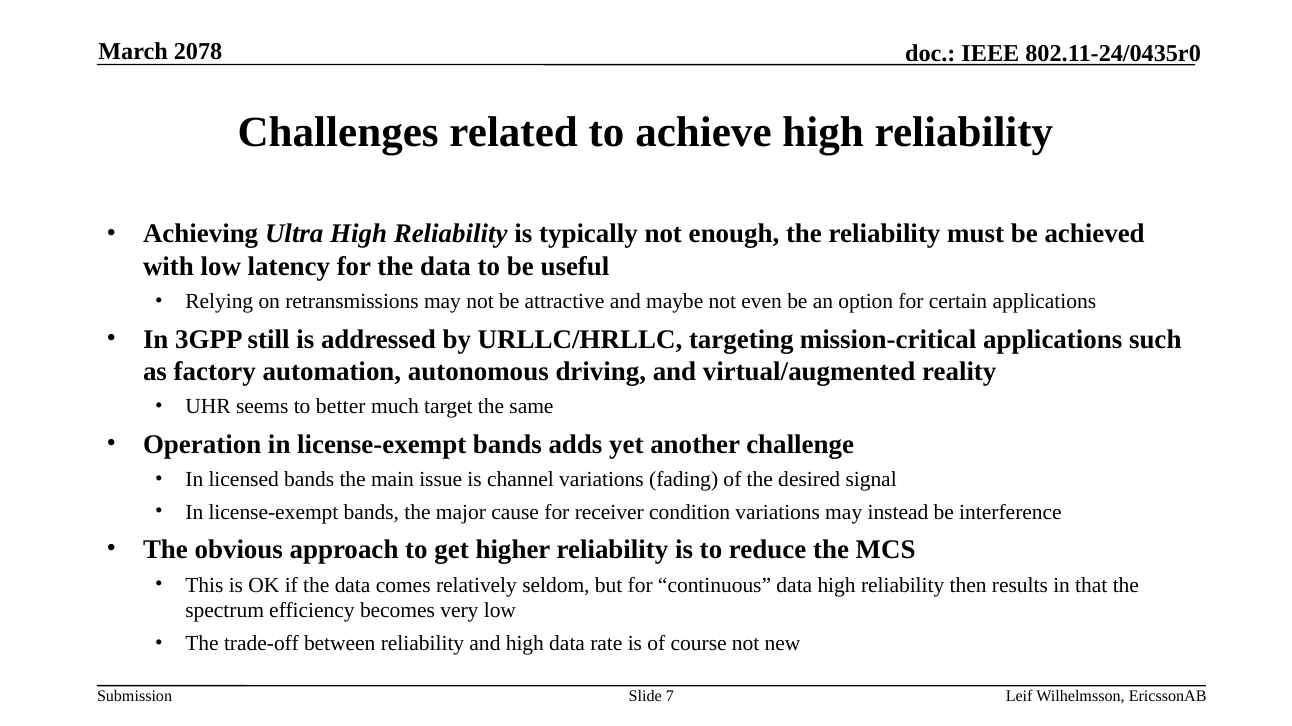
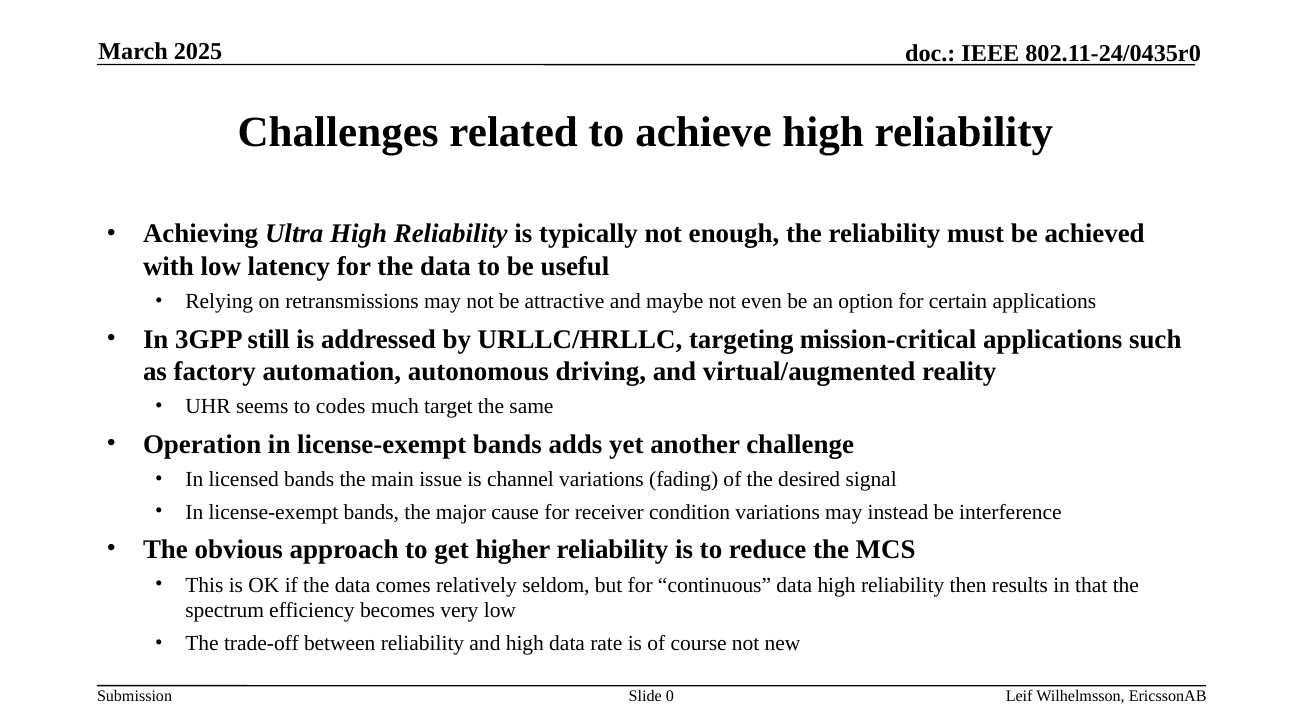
2078: 2078 -> 2025 (198, 51)
better: better -> codes (341, 407)
7: 7 -> 0 (670, 697)
